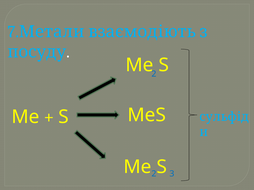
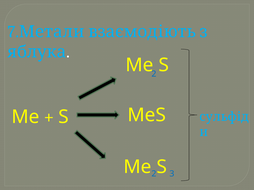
посуду: посуду -> яблука (37, 52)
